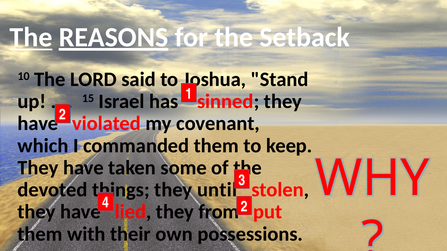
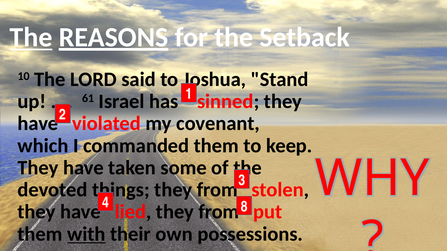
15: 15 -> 61 (88, 98)
until: until -> from (217, 190)
4 2: 2 -> 8 (244, 207)
with underline: none -> present (86, 234)
